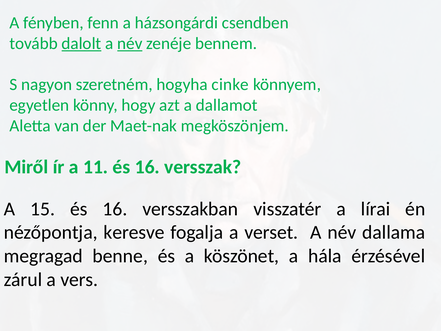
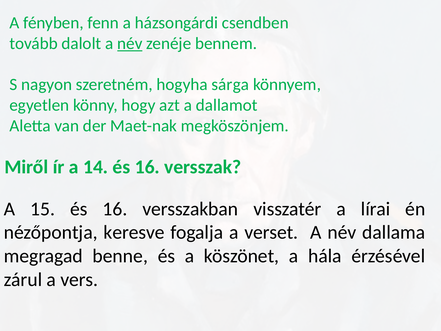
dalolt underline: present -> none (81, 43)
cinke: cinke -> sárga (230, 85)
11: 11 -> 14 (96, 167)
